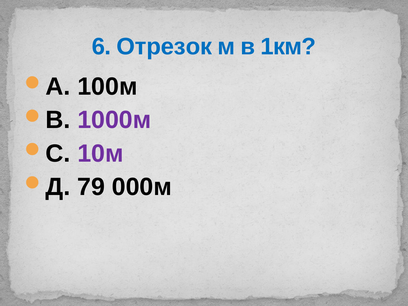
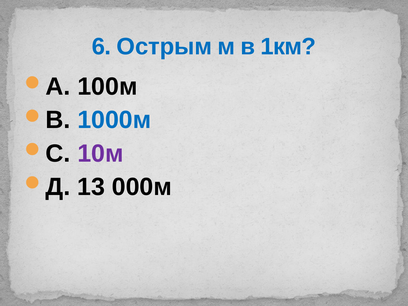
Отрезок: Отрезок -> Острым (164, 47)
1000м colour: purple -> blue (114, 120)
79: 79 -> 13 (91, 187)
